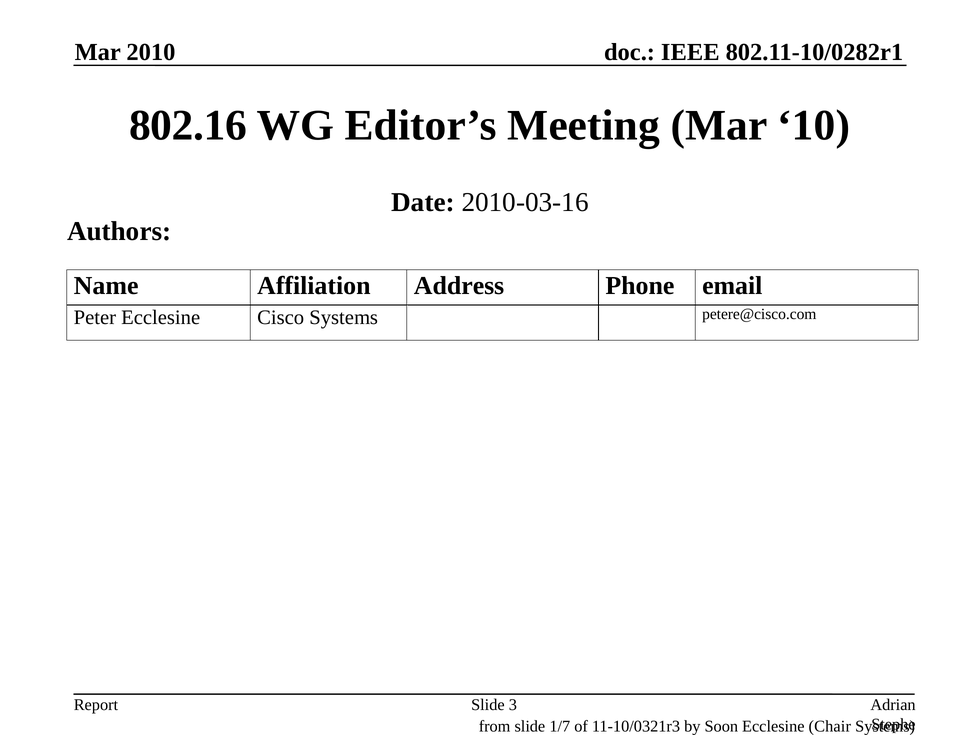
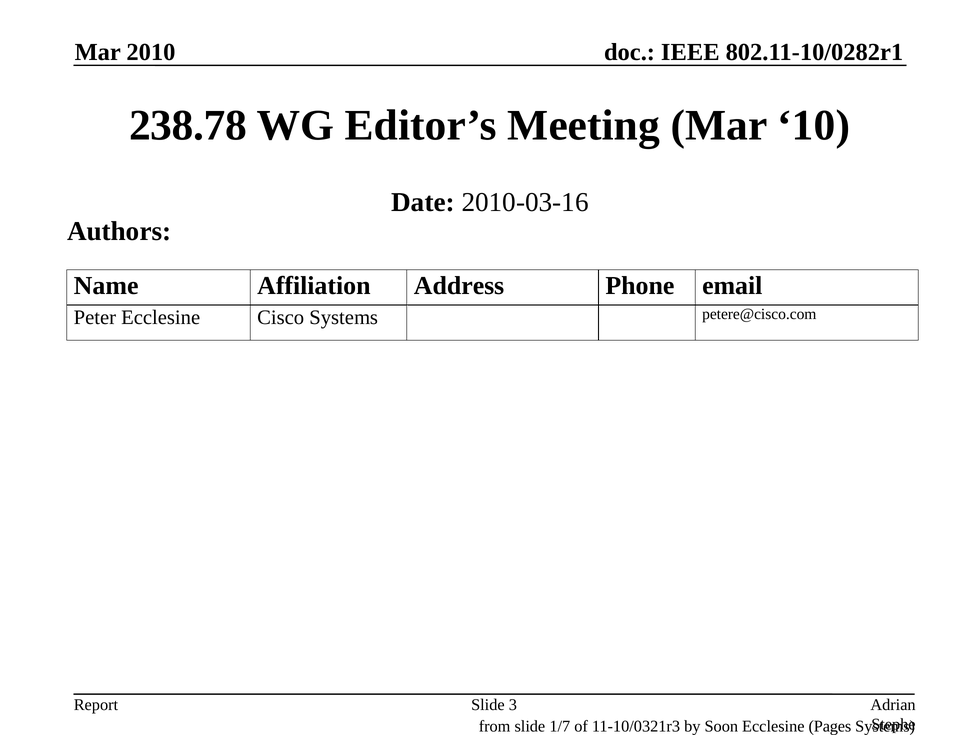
802.16: 802.16 -> 238.78 (188, 126)
Chair: Chair -> Pages (830, 726)
